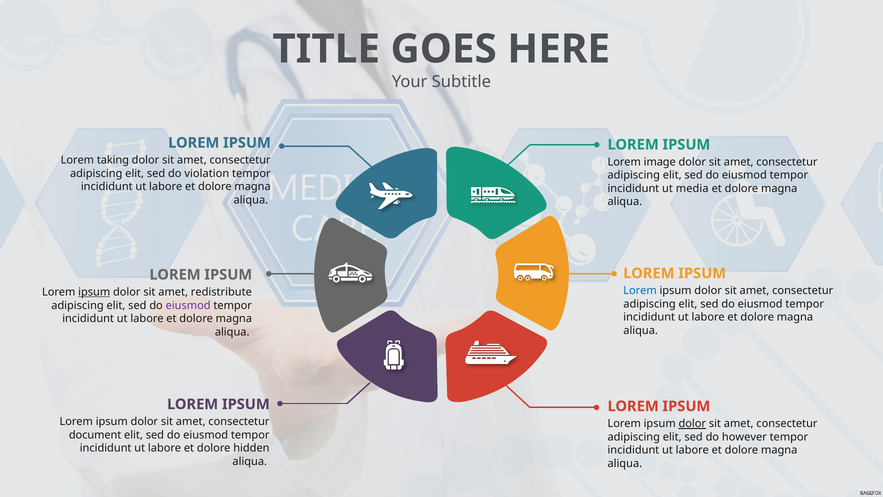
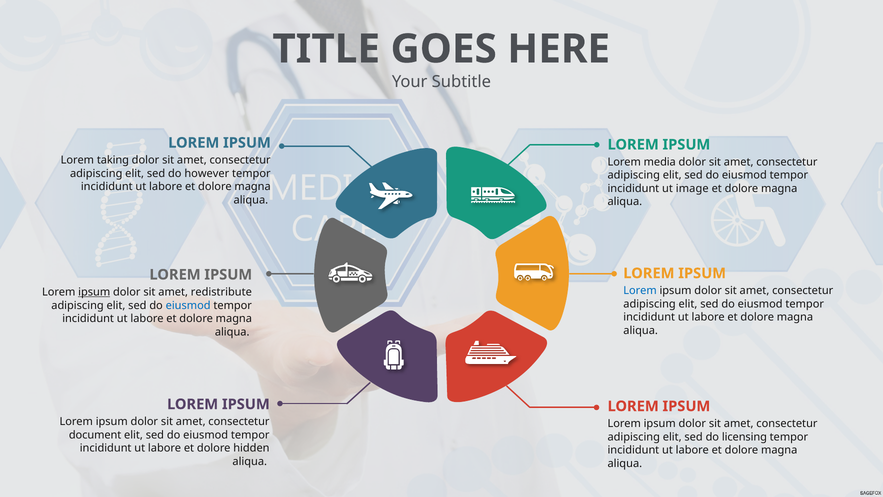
image: image -> media (660, 162)
violation: violation -> however (207, 173)
media: media -> image (692, 188)
eiusmod colour: purple -> blue (188, 305)
dolor underline: present -> none (692, 423)
however: however -> licensing (744, 437)
